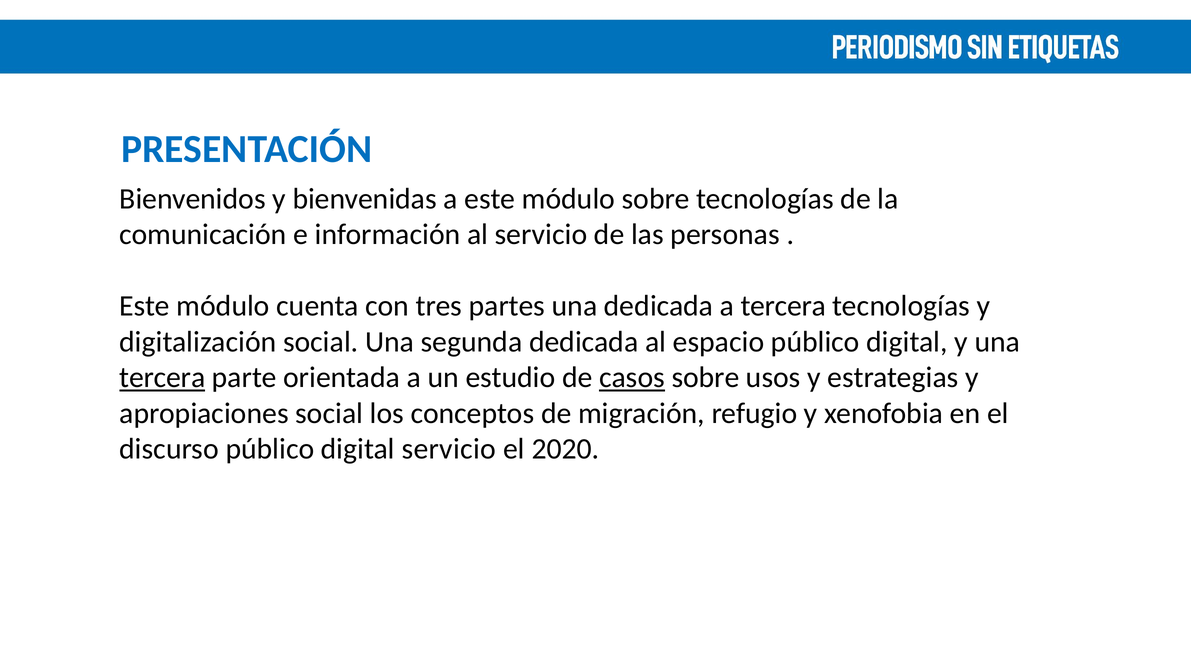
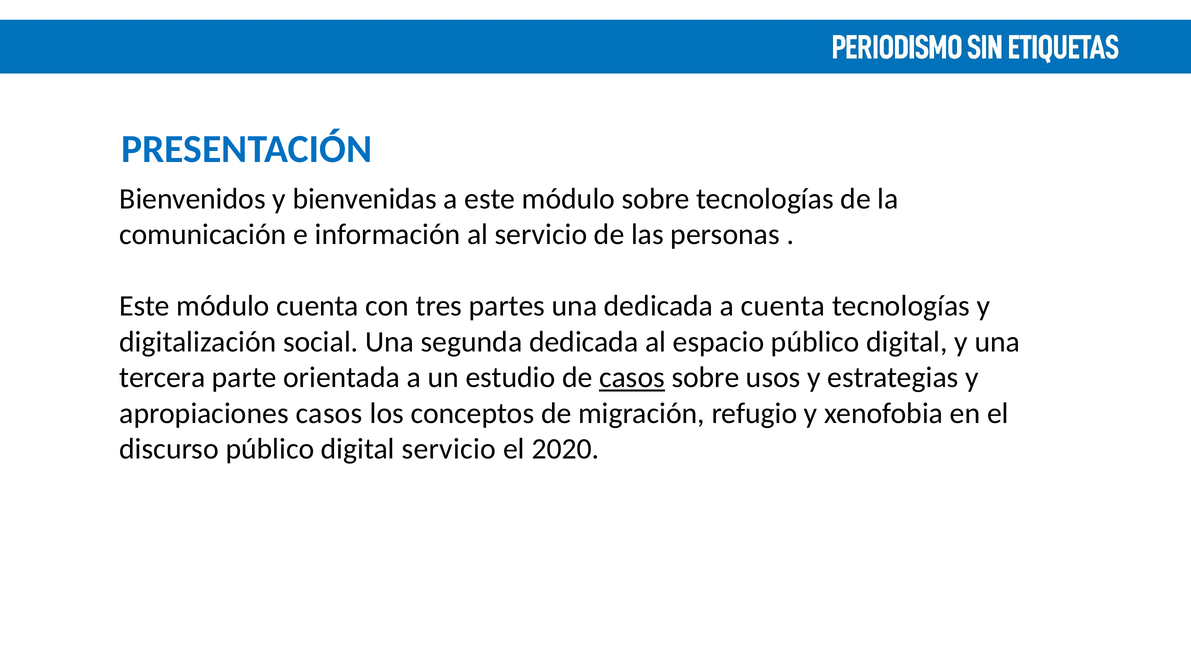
a tercera: tercera -> cuenta (783, 306)
tercera underline: present -> none (162, 378)
apropiaciones social: social -> casos (329, 413)
